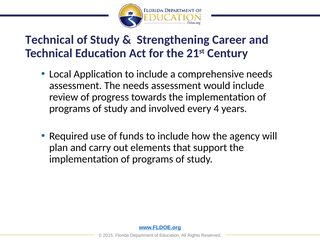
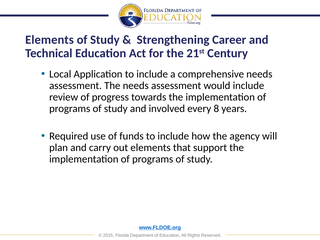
Technical: Technical -> Elements (50, 40)
4: 4 -> 8 (216, 109)
